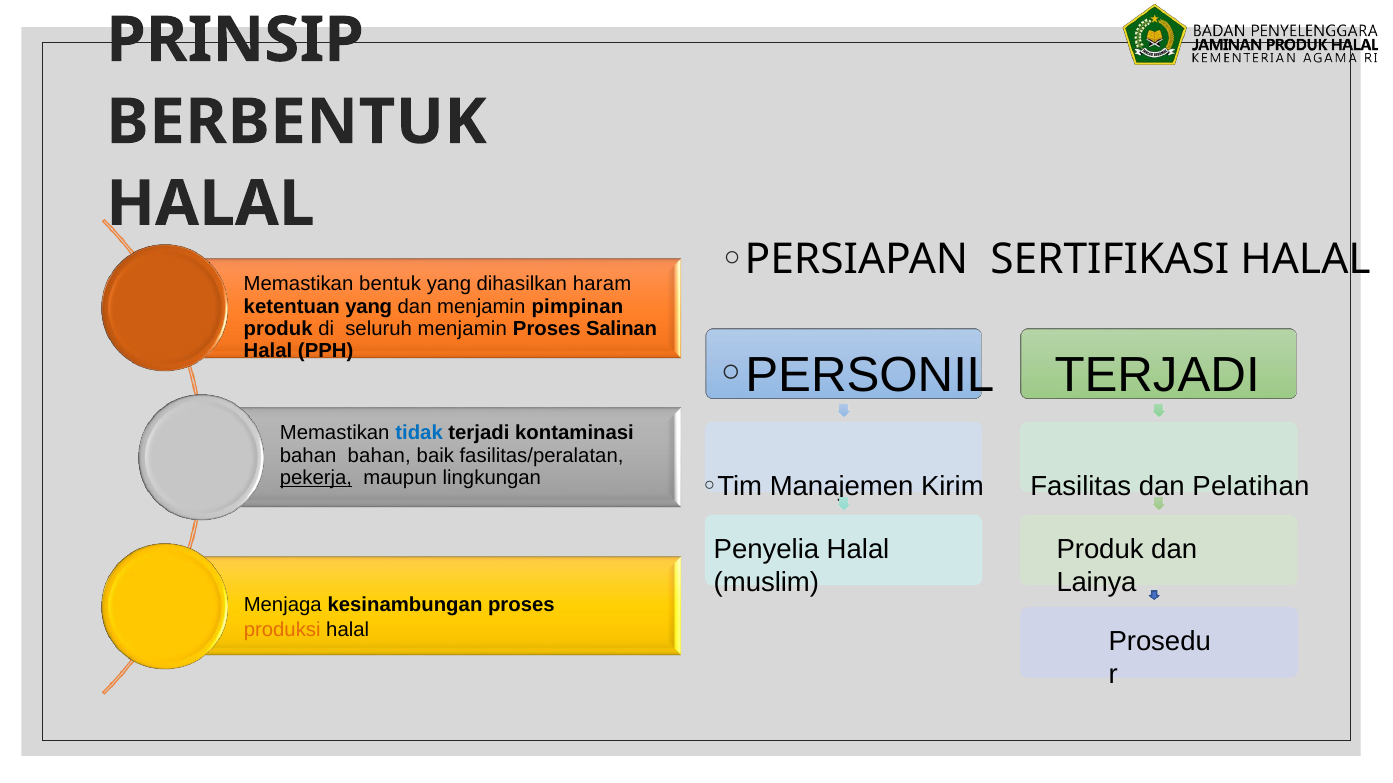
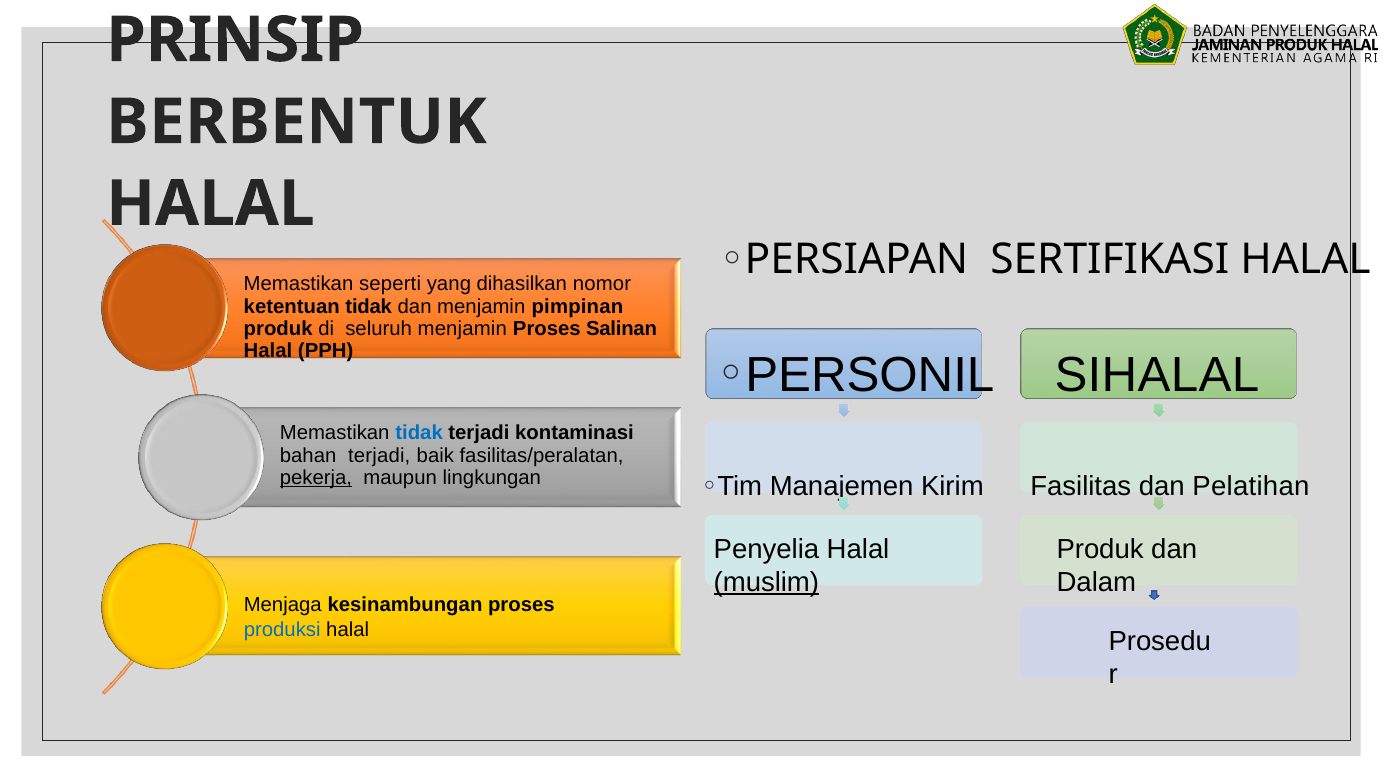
bentuk: bentuk -> seperti (390, 284)
haram: haram -> nomor (602, 284)
ketentuan yang: yang -> tidak (369, 307)
TERJADI: TERJADI -> SIHALAL (1157, 375)
bahan bahan: bahan -> terjadi (379, 456)
muslim underline: none -> present (766, 582)
Lainya: Lainya -> Dalam (1096, 582)
produksi colour: orange -> blue (282, 630)
